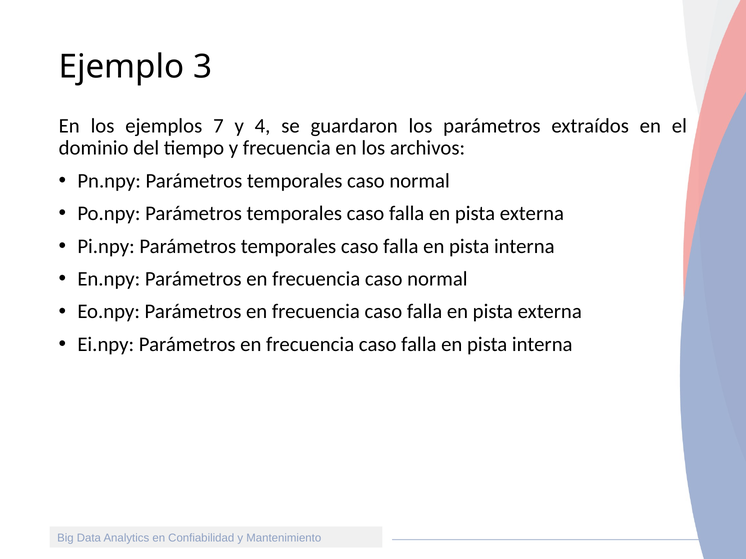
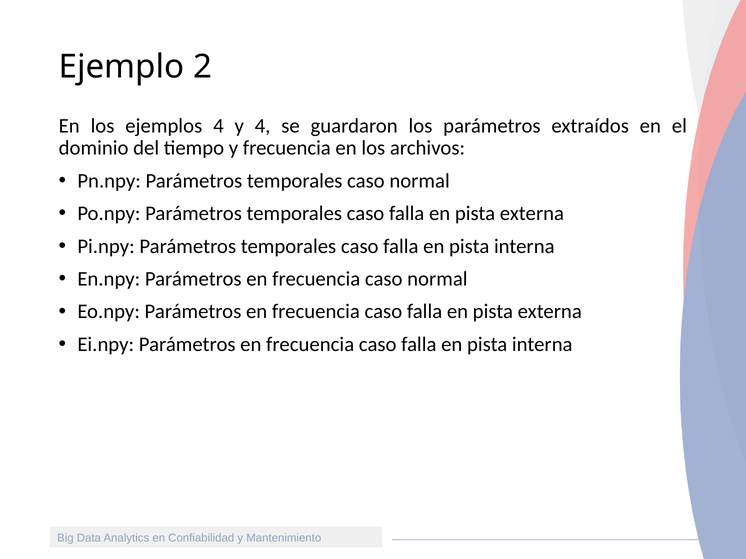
3: 3 -> 2 (203, 67)
ejemplos 7: 7 -> 4 (218, 126)
